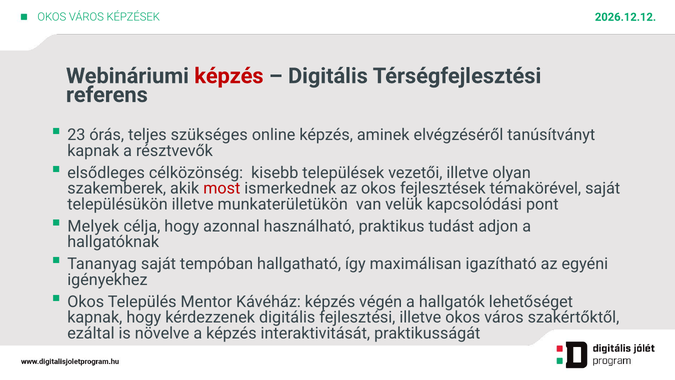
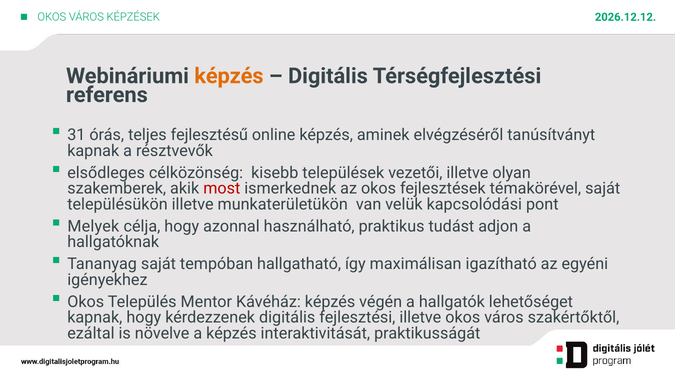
képzés colour: red -> orange (229, 76)
23: 23 -> 31 (76, 135)
szükséges: szükséges -> fejlesztésű (209, 135)
